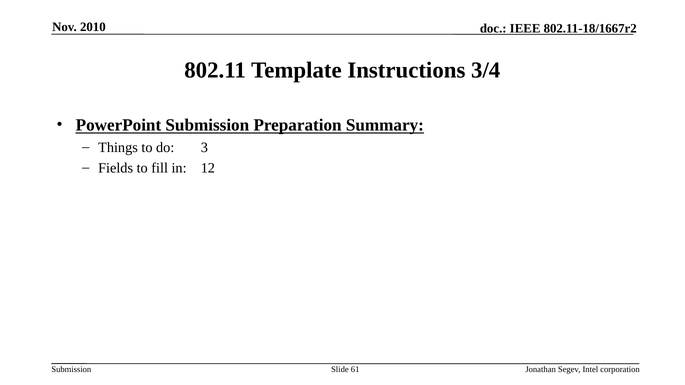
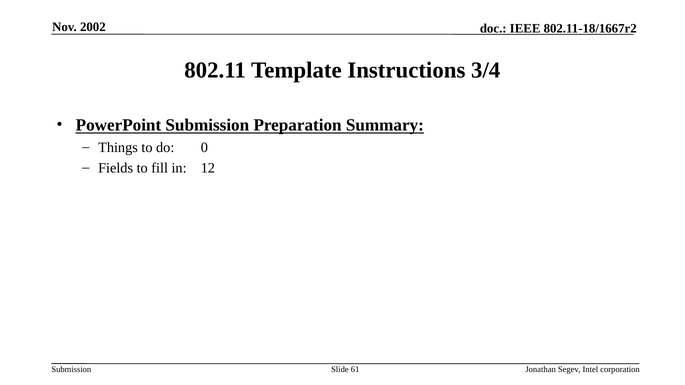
2010: 2010 -> 2002 (93, 27)
3: 3 -> 0 (204, 148)
